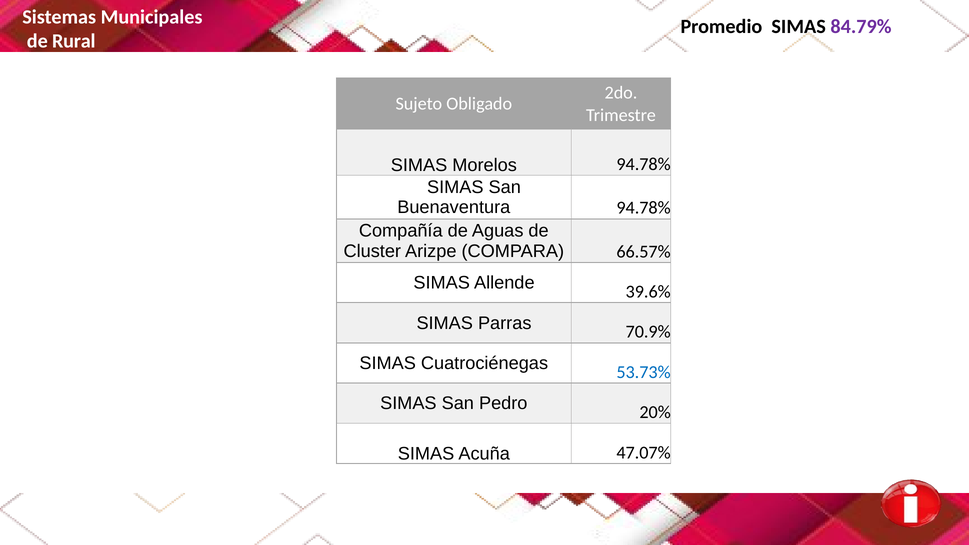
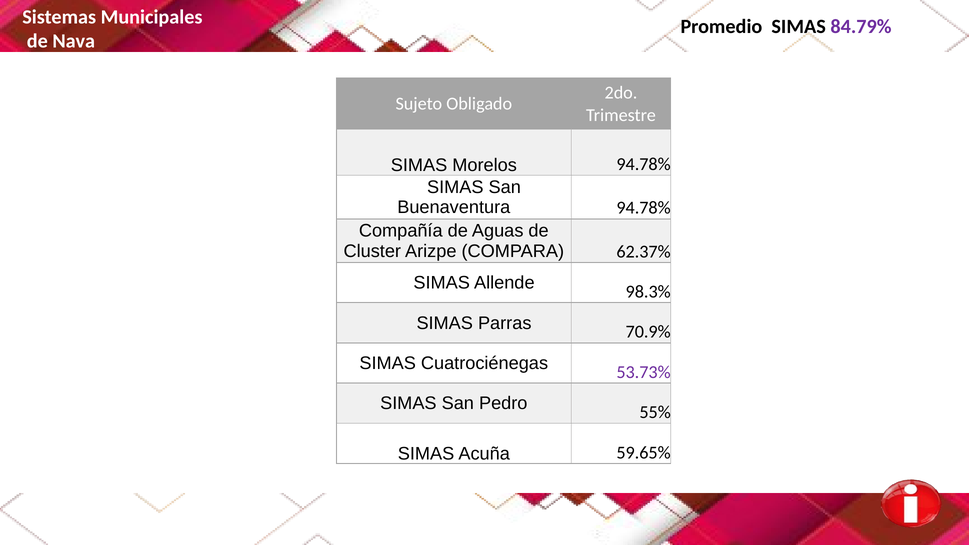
Rural: Rural -> Nava (74, 41)
66.57%: 66.57% -> 62.37% (644, 252)
39.6%: 39.6% -> 98.3% (648, 292)
53.73% colour: blue -> purple (644, 372)
20%: 20% -> 55% (655, 412)
47.07%: 47.07% -> 59.65% (644, 453)
